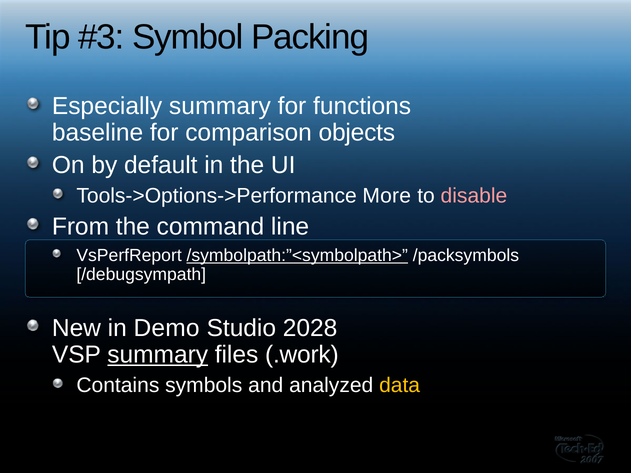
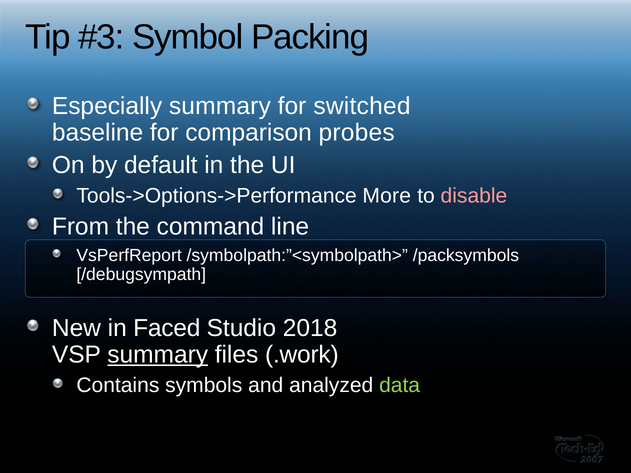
functions: functions -> switched (362, 106)
objects: objects -> probes (357, 133)
/symbolpath:”<symbolpath> underline: present -> none (297, 256)
Demo: Demo -> Faced (167, 328)
2028: 2028 -> 2018 (310, 328)
data colour: yellow -> light green (400, 386)
